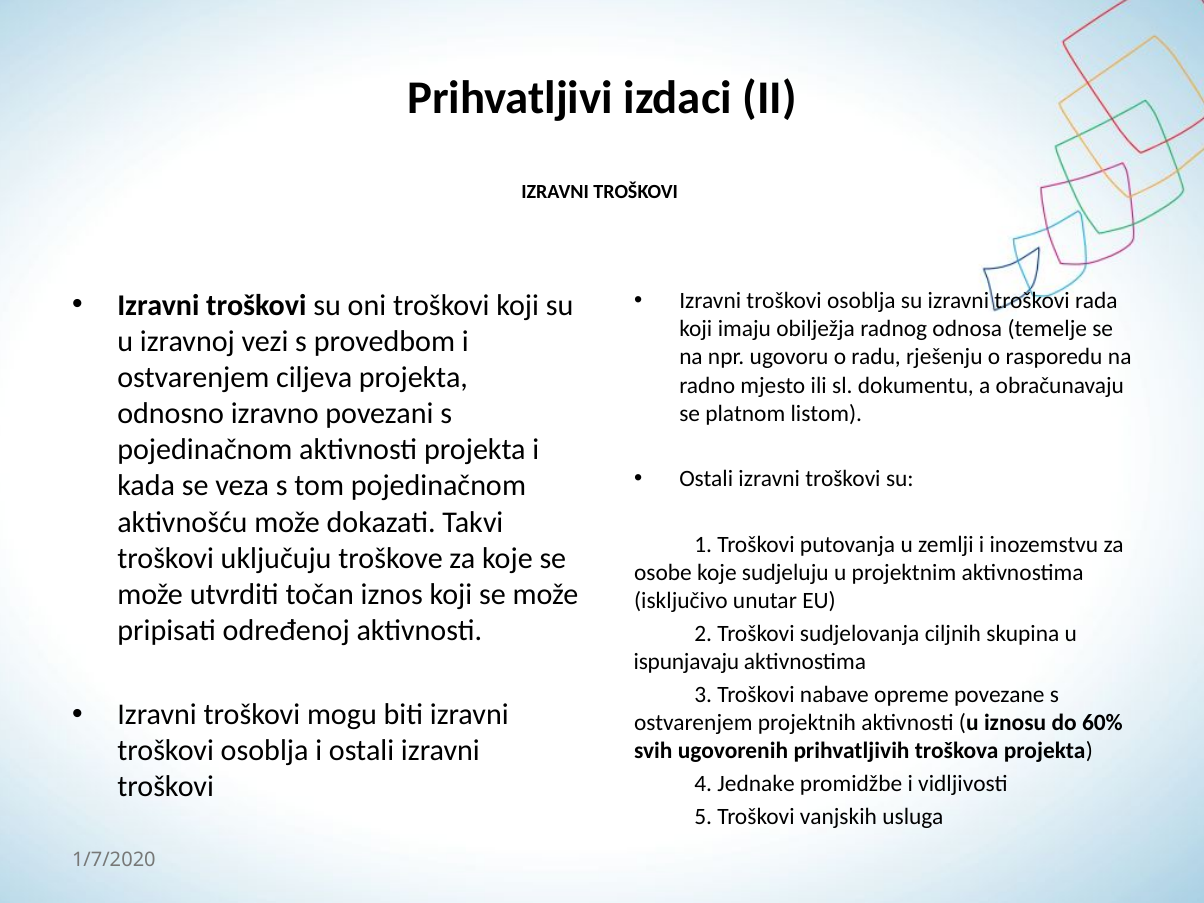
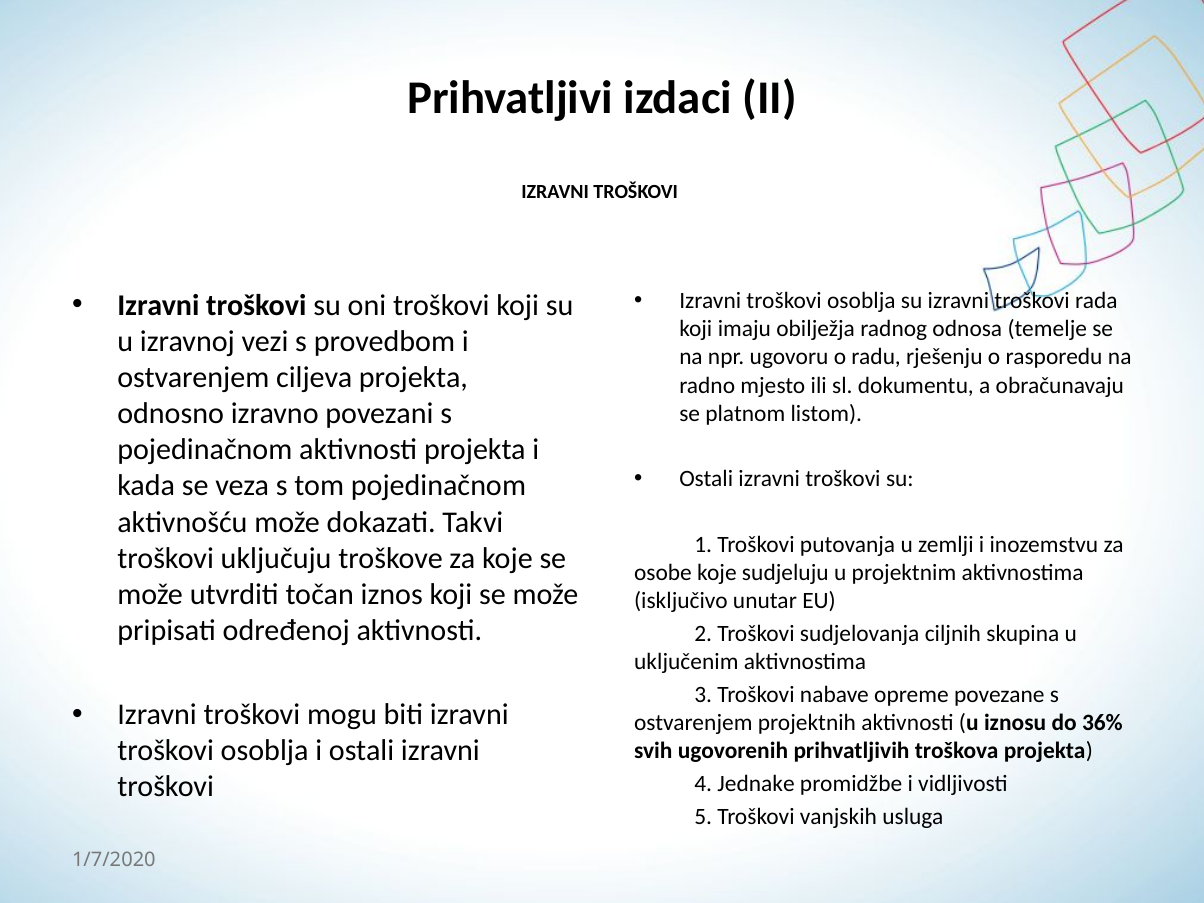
ispunjavaju: ispunjavaju -> uključenim (686, 662)
60%: 60% -> 36% (1102, 723)
